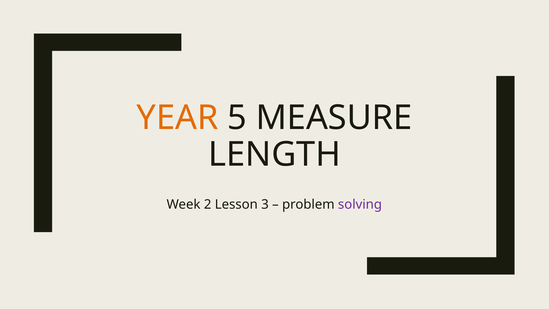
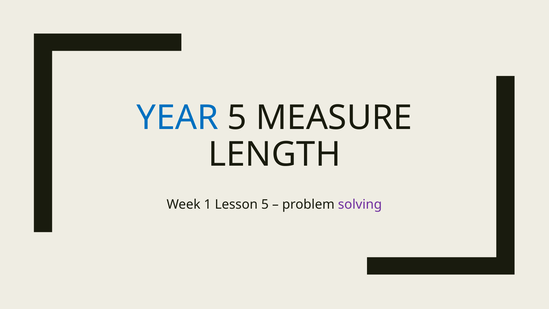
YEAR colour: orange -> blue (178, 118)
2: 2 -> 1 (208, 204)
Lesson 3: 3 -> 5 (265, 204)
